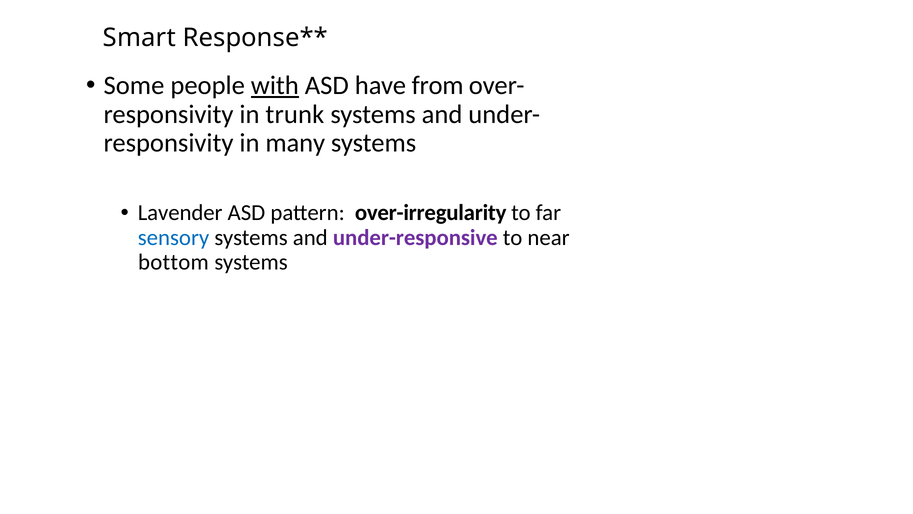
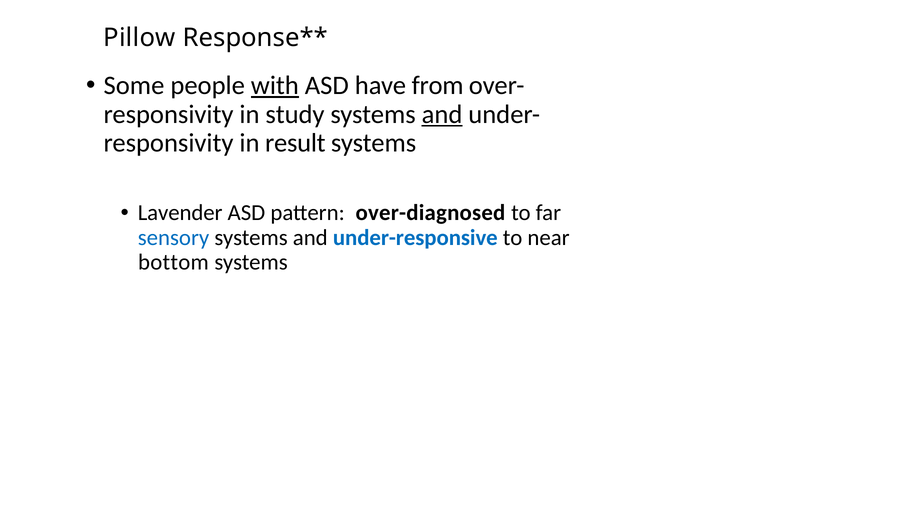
Smart: Smart -> Pillow (139, 38)
trunk: trunk -> study (295, 114)
and underline: none -> present (442, 114)
many: many -> result (295, 143)
over-irregularity: over-irregularity -> over-diagnosed (430, 213)
under-responsive colour: purple -> blue (415, 237)
